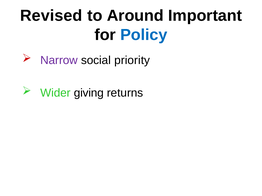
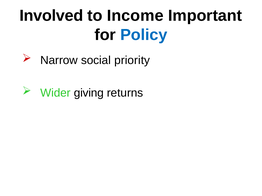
Revised: Revised -> Involved (51, 16)
Around: Around -> Income (135, 16)
Narrow colour: purple -> black (59, 60)
